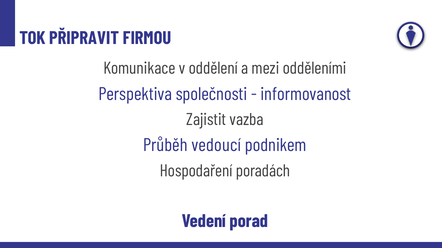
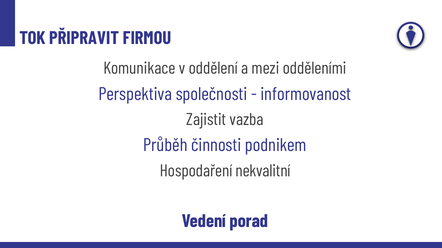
vedoucí: vedoucí -> činnosti (216, 146)
poradách: poradách -> nekvalitní (263, 171)
